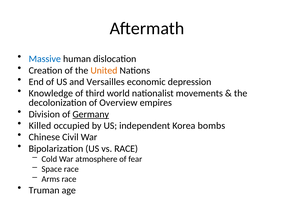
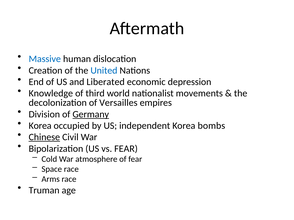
United colour: orange -> blue (104, 71)
Versailles: Versailles -> Liberated (106, 82)
Overview: Overview -> Versailles (118, 103)
Killed: Killed -> Korea (40, 126)
Chinese underline: none -> present (44, 137)
vs RACE: RACE -> FEAR (126, 149)
